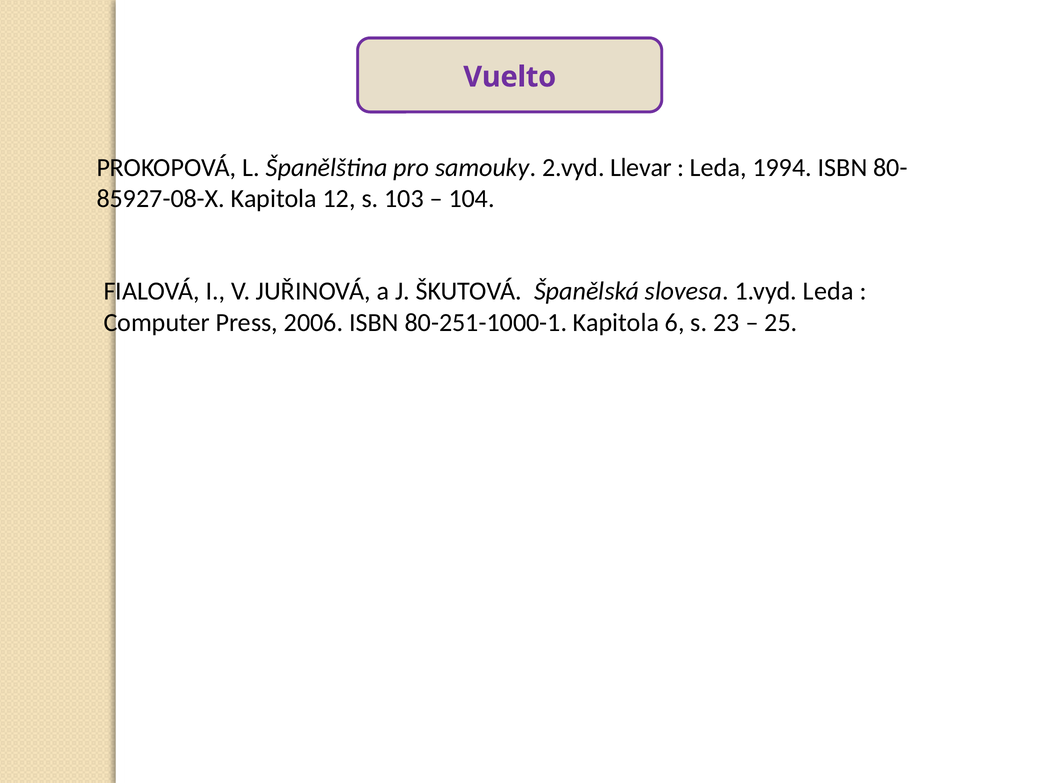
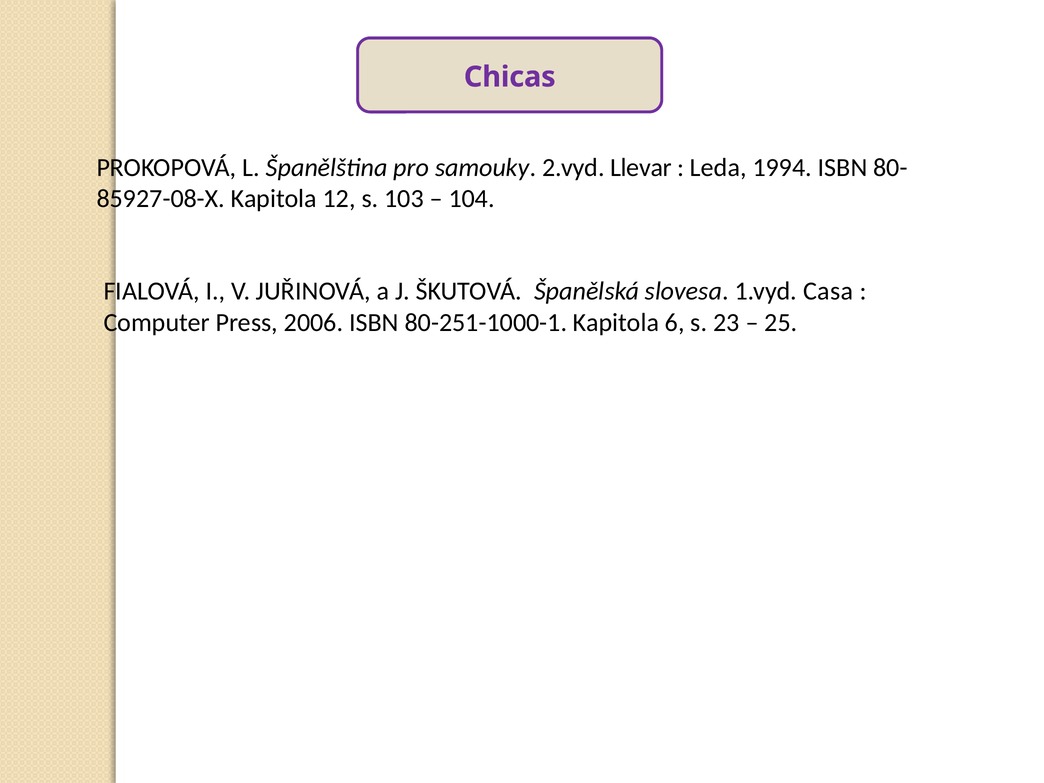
Vuelto: Vuelto -> Chicas (510, 77)
1.vyd Leda: Leda -> Casa (828, 291)
